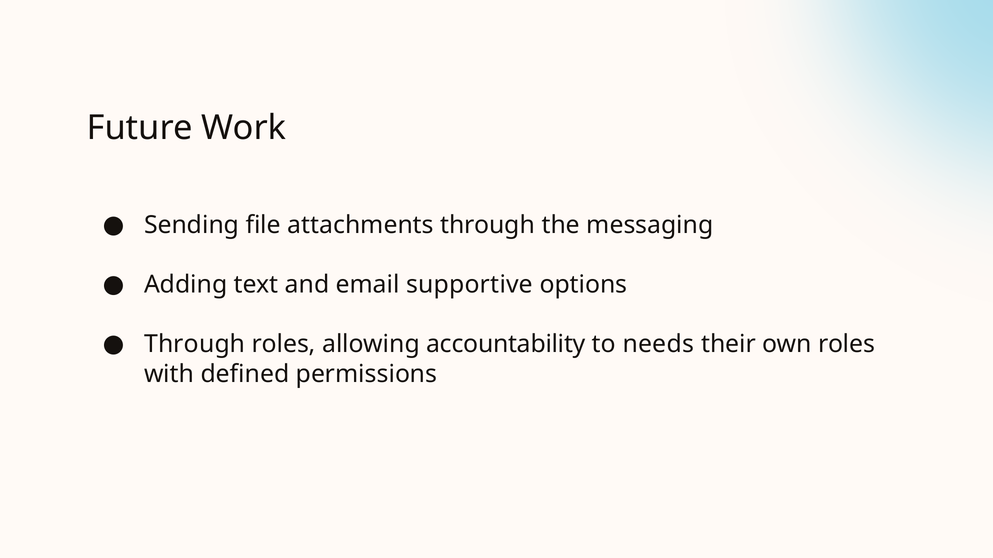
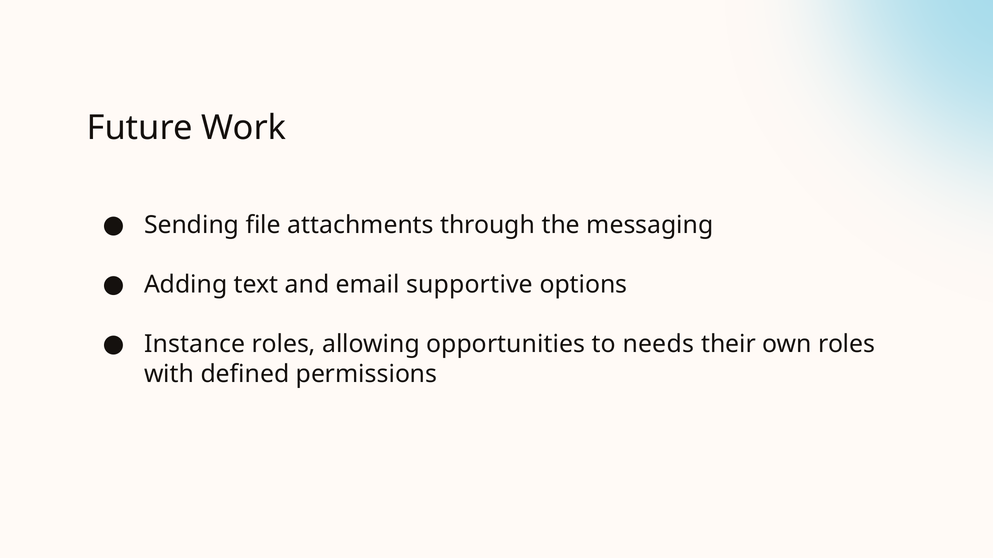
Through: Through -> Instance (195, 344)
accountability: accountability -> opportunities (506, 344)
